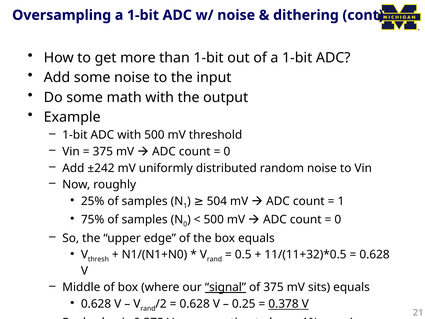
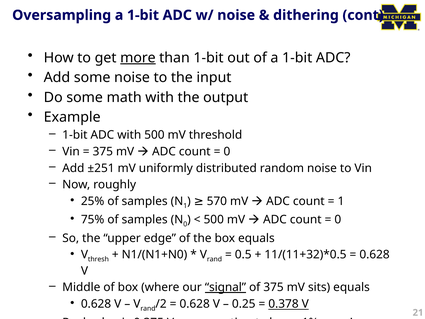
more underline: none -> present (138, 58)
±242: ±242 -> ±251 (101, 168)
504: 504 -> 570 (217, 201)
